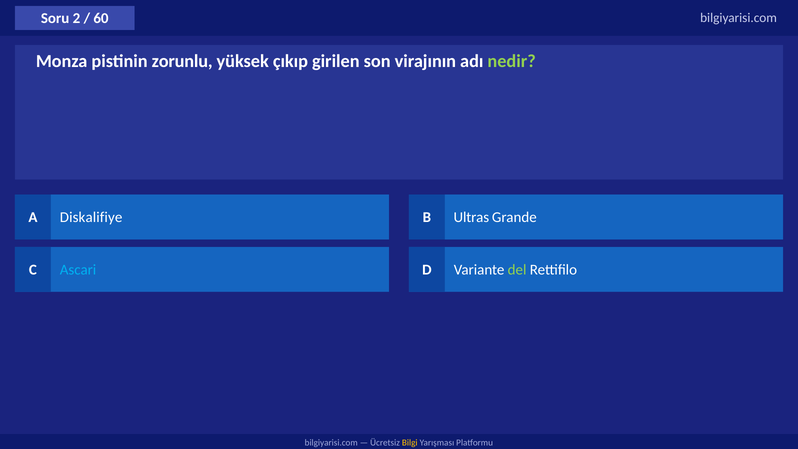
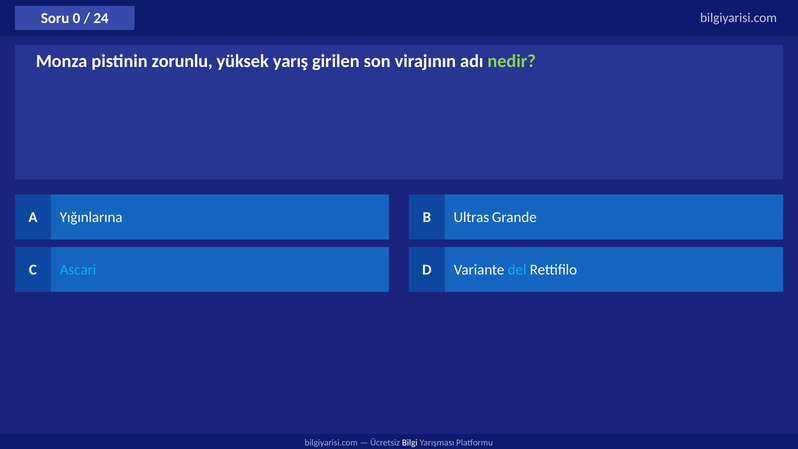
2: 2 -> 0 (76, 18)
60: 60 -> 24 (101, 18)
çıkıp: çıkıp -> yarış (291, 61)
Diskalifiye: Diskalifiye -> Yığınlarına (91, 217)
del colour: light green -> light blue (517, 269)
Bilgi colour: yellow -> white (410, 443)
